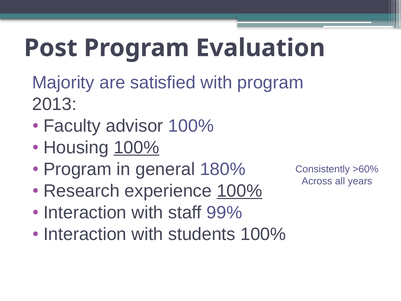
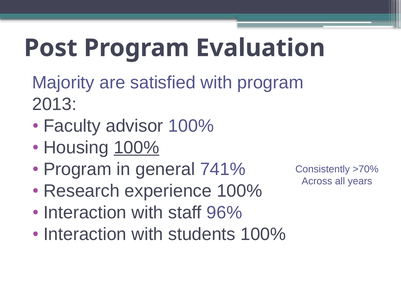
180%: 180% -> 741% (223, 169)
>60%: >60% -> >70% (366, 169)
100% underline: present -> none (240, 191)
99%: 99% -> 96% (224, 212)
